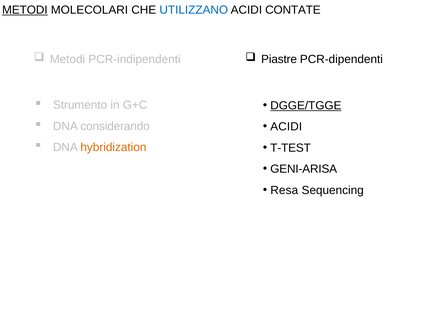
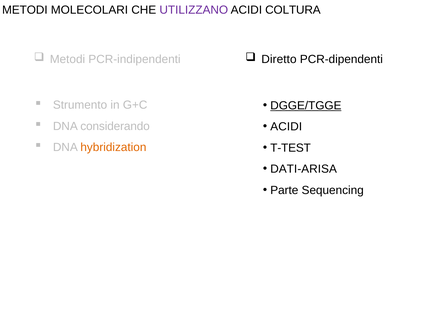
METODI underline: present -> none (25, 10)
UTILIZZANO colour: blue -> purple (194, 10)
CONTATE: CONTATE -> COLTURA (293, 10)
Piastre: Piastre -> Diretto (279, 59)
GENI-ARISA: GENI-ARISA -> DATI-ARISA (304, 169)
Resa: Resa -> Parte (284, 190)
